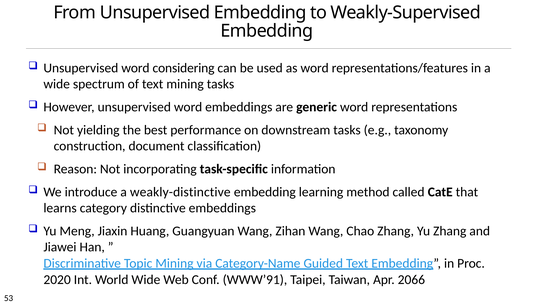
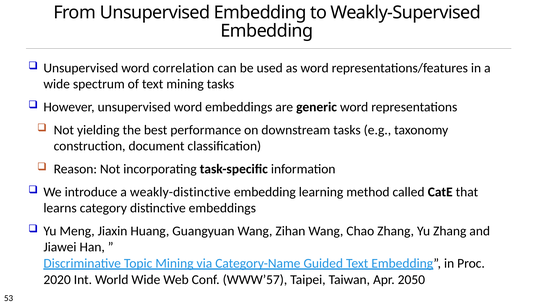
considering: considering -> correlation (183, 68)
WWW’91: WWW’91 -> WWW’57 (255, 280)
2066: 2066 -> 2050 (411, 280)
